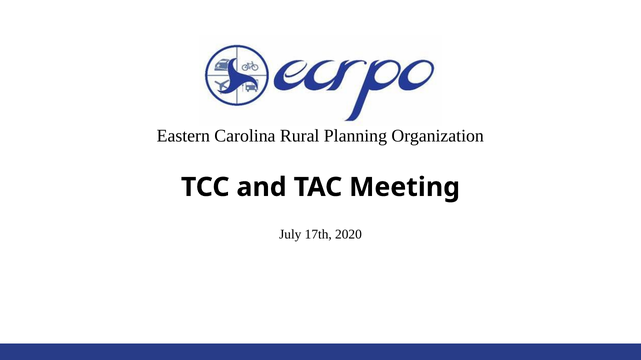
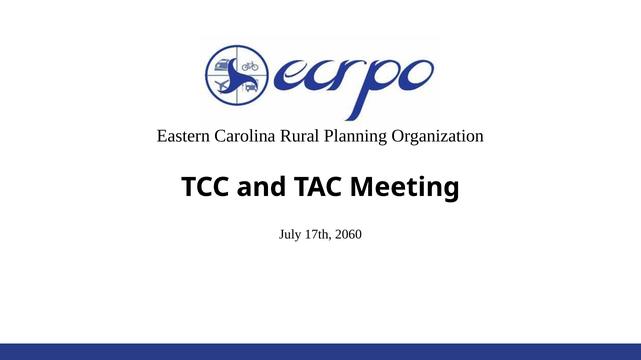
2020: 2020 -> 2060 (348, 235)
